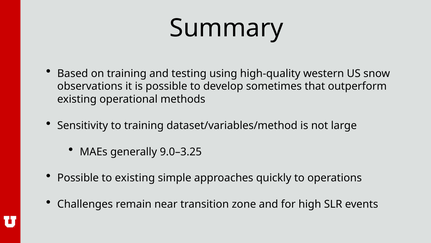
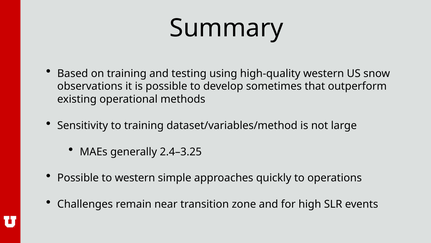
9.0–3.25: 9.0–3.25 -> 2.4–3.25 (181, 151)
to existing: existing -> western (135, 178)
